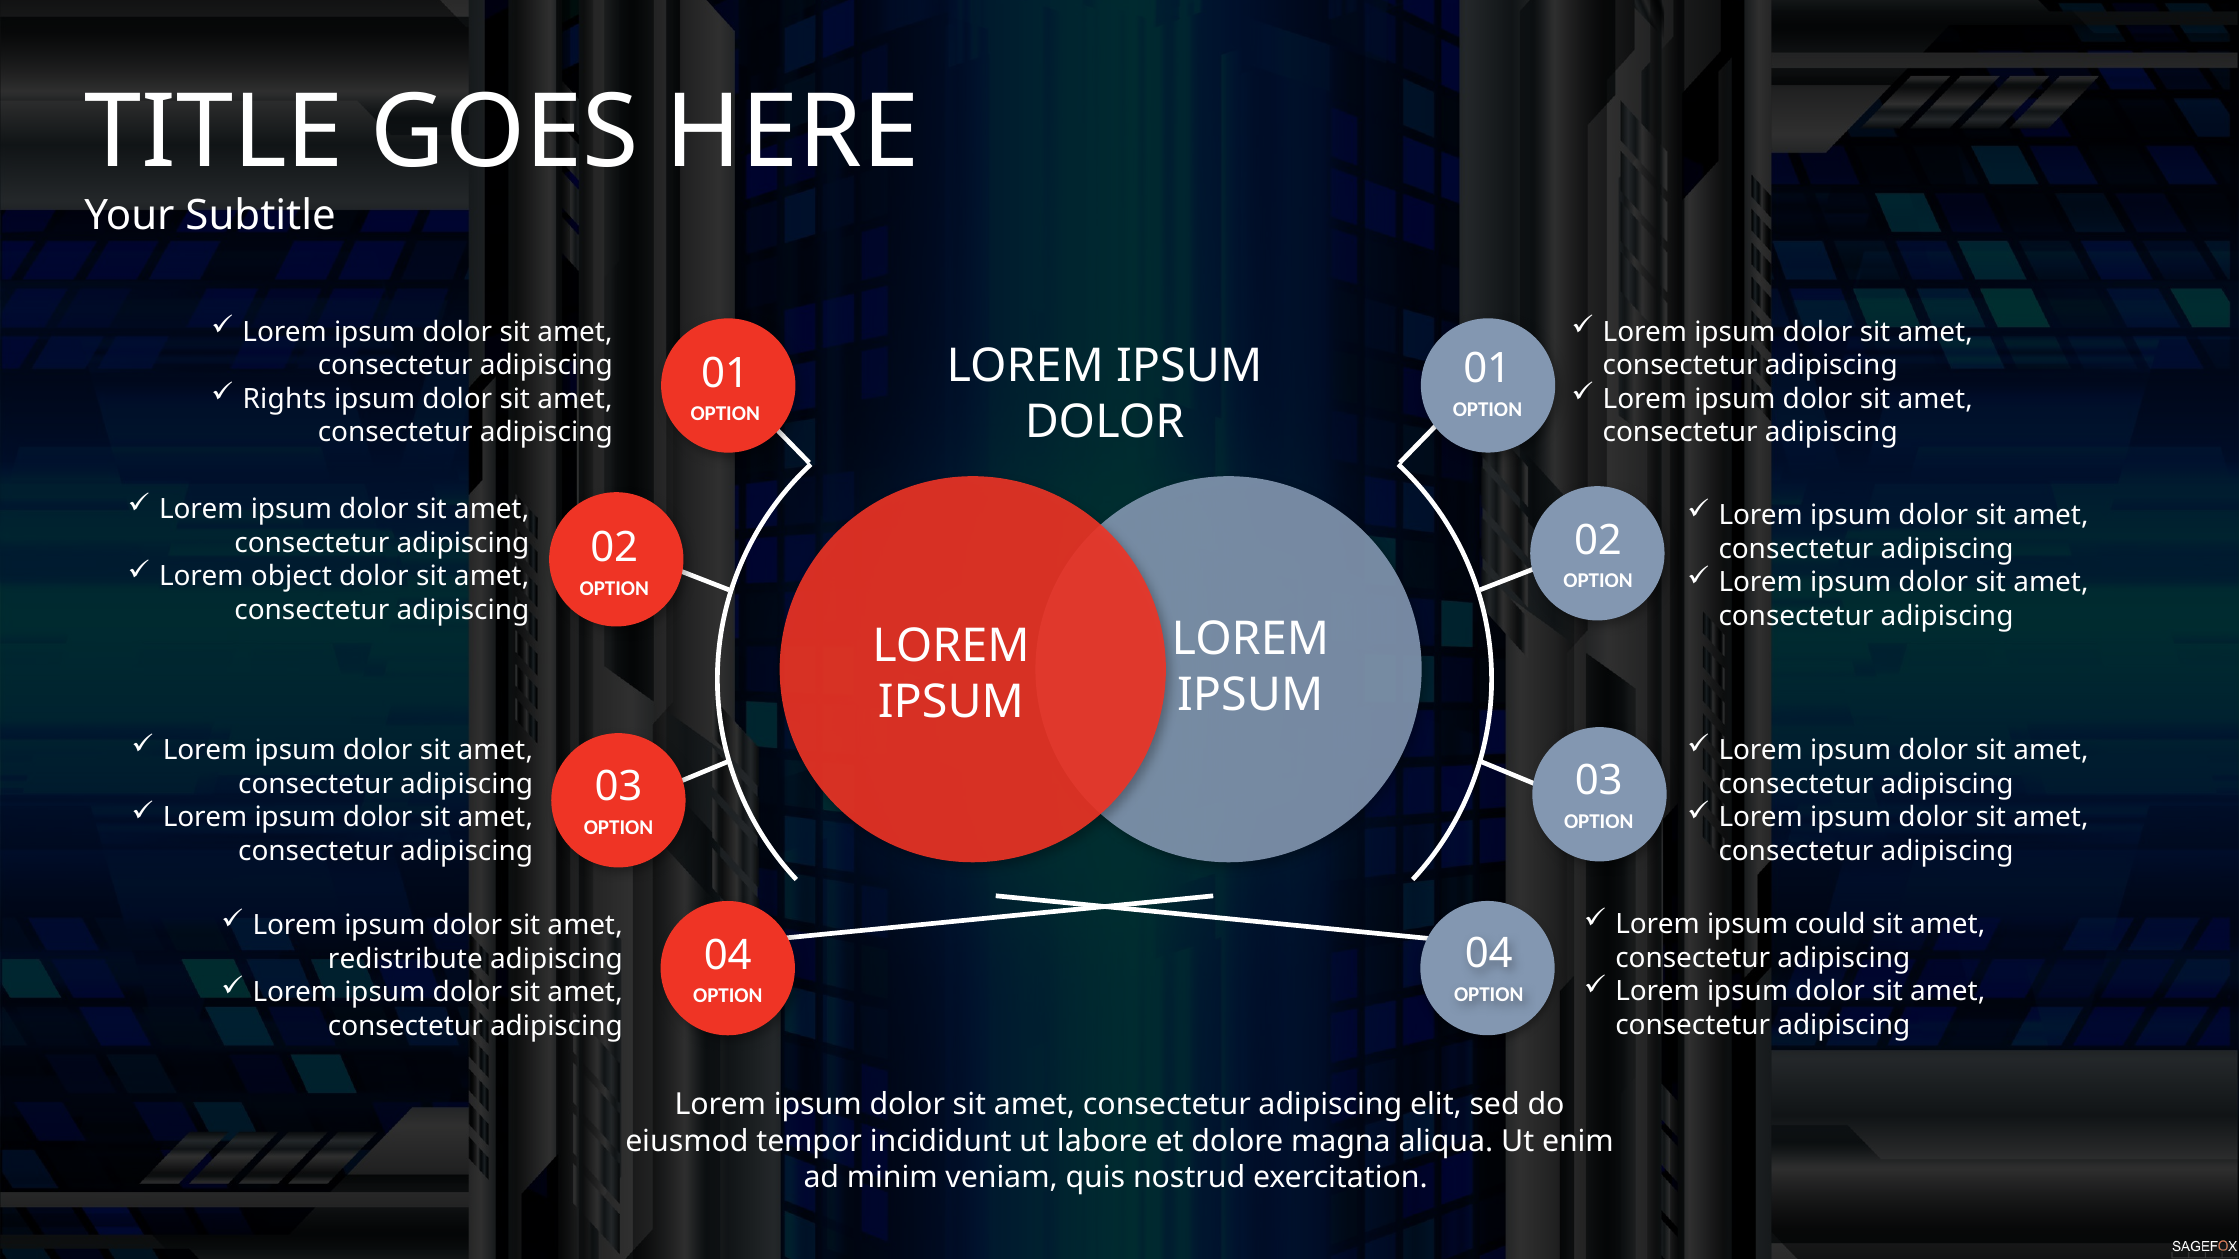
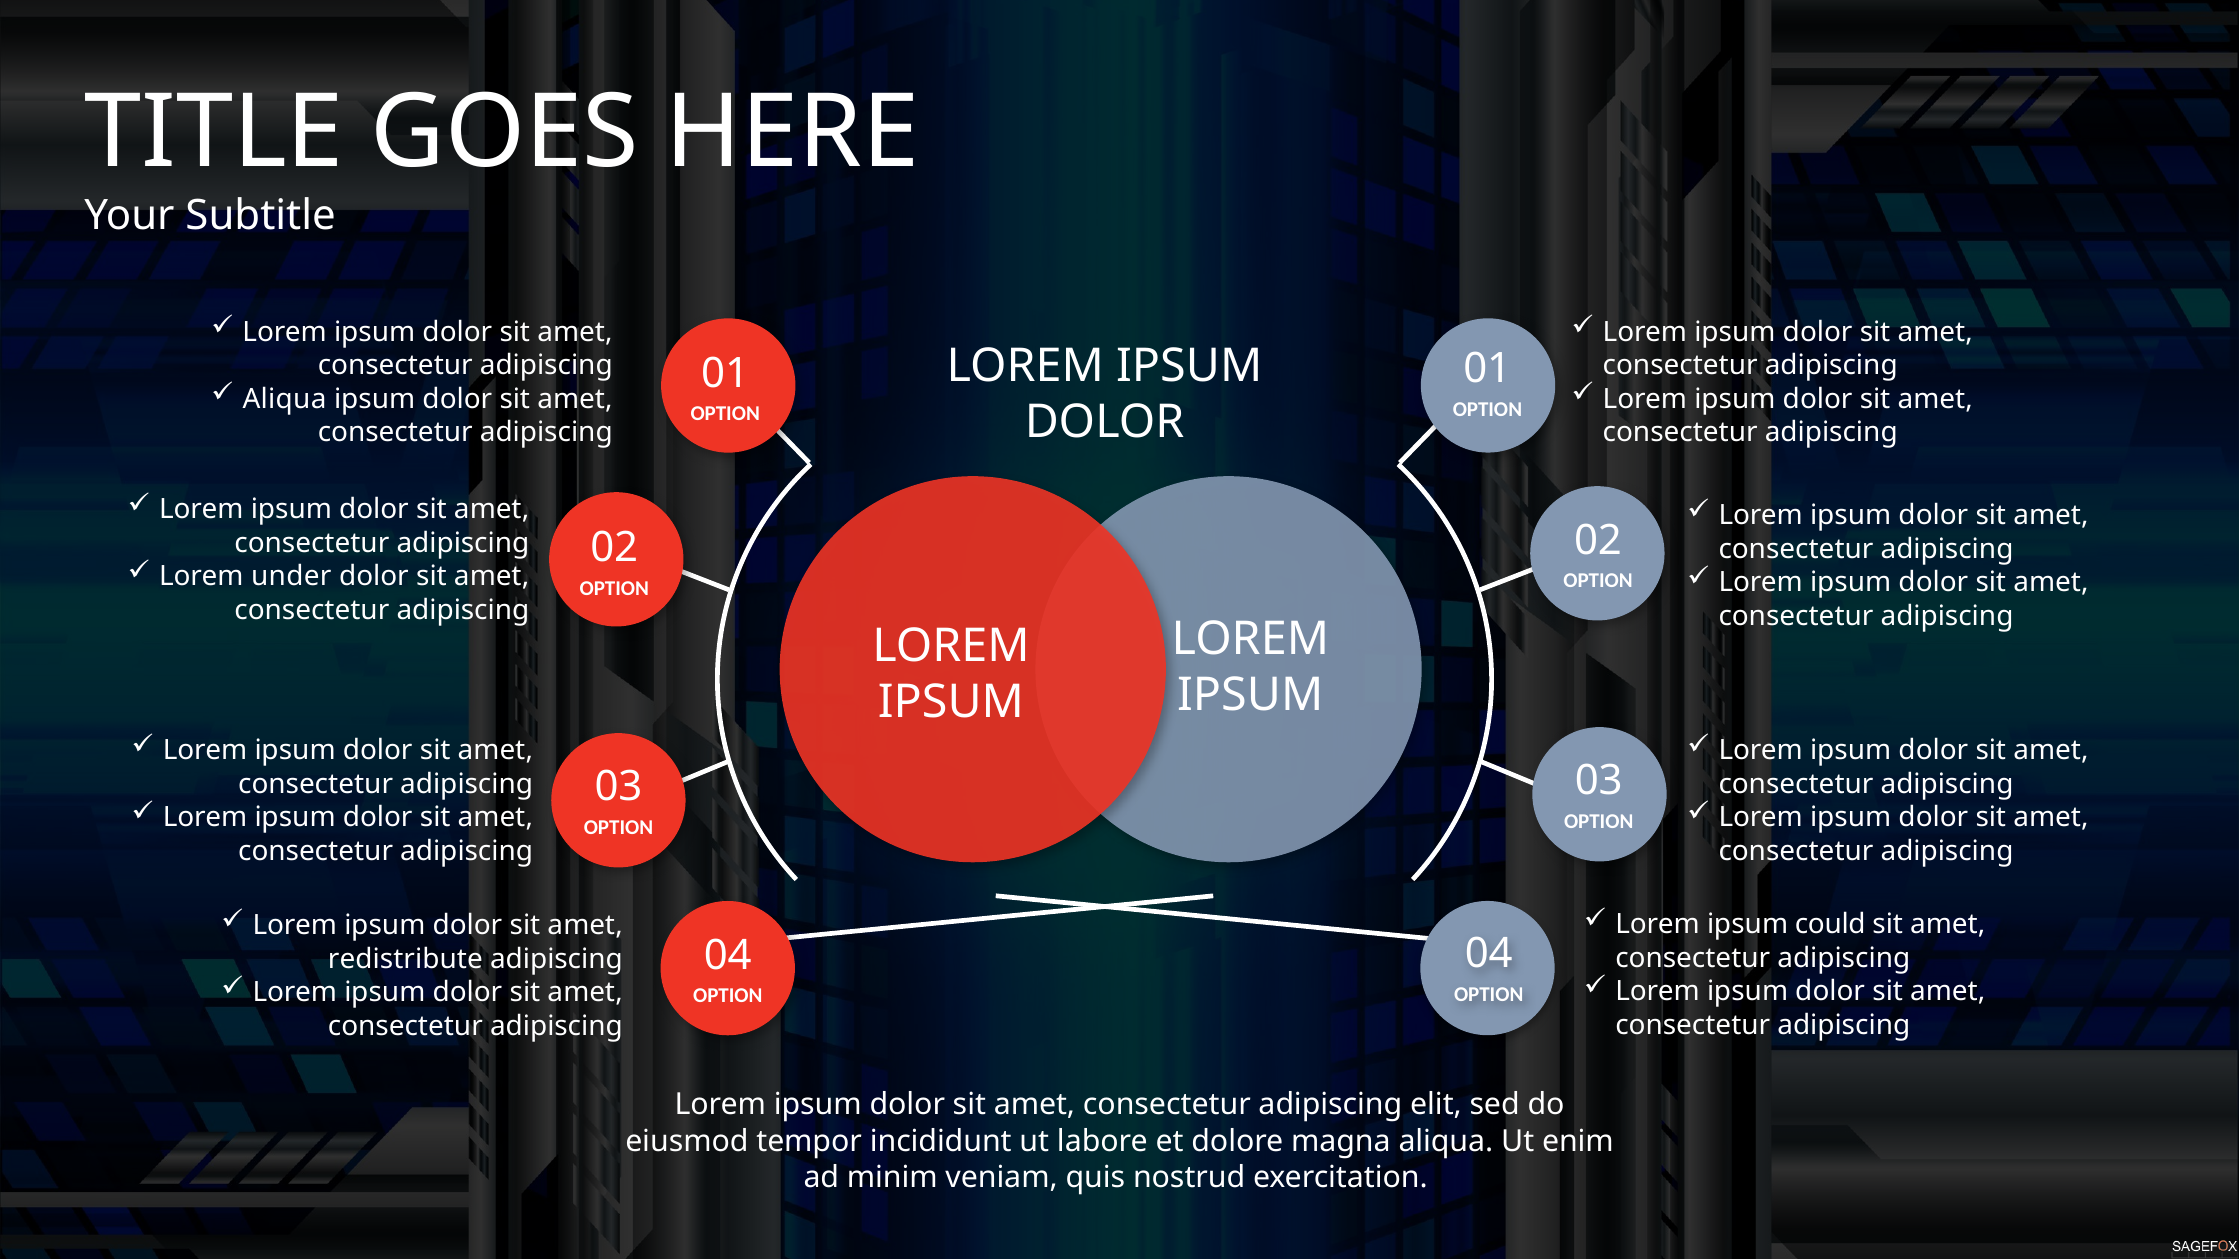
Rights: Rights -> Aliqua (285, 399)
object: object -> under (291, 577)
